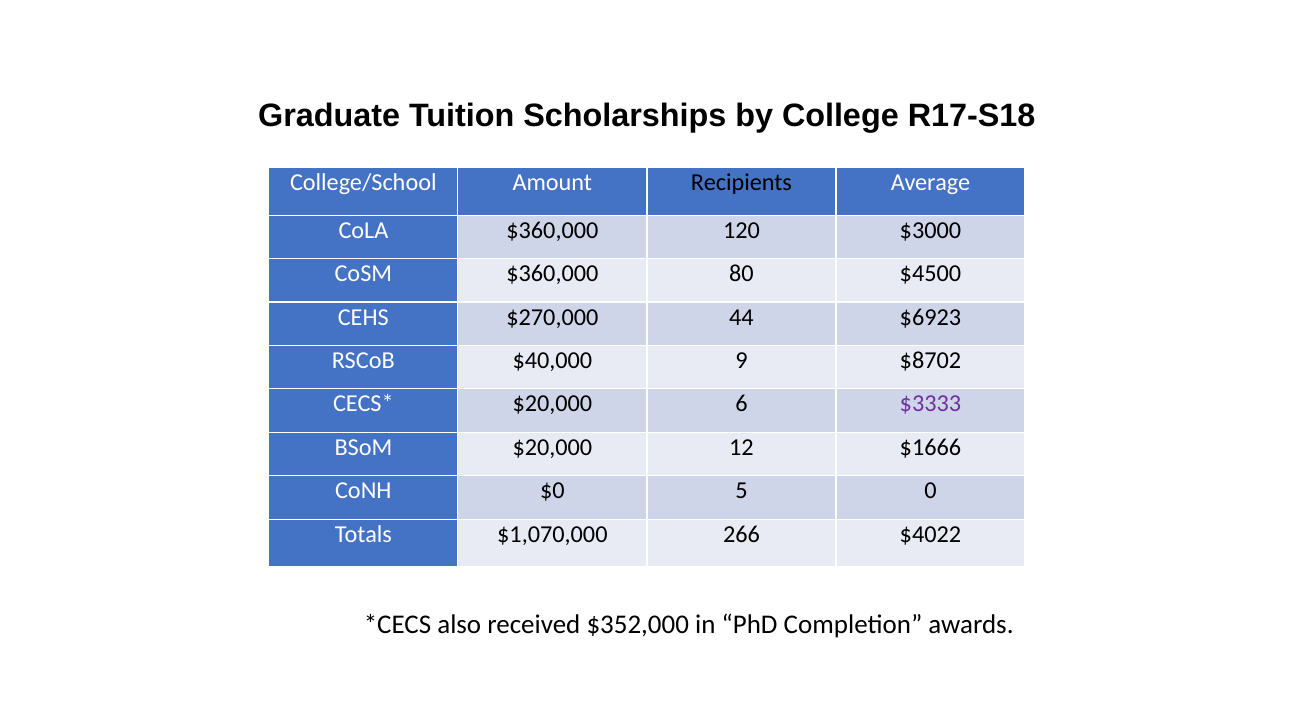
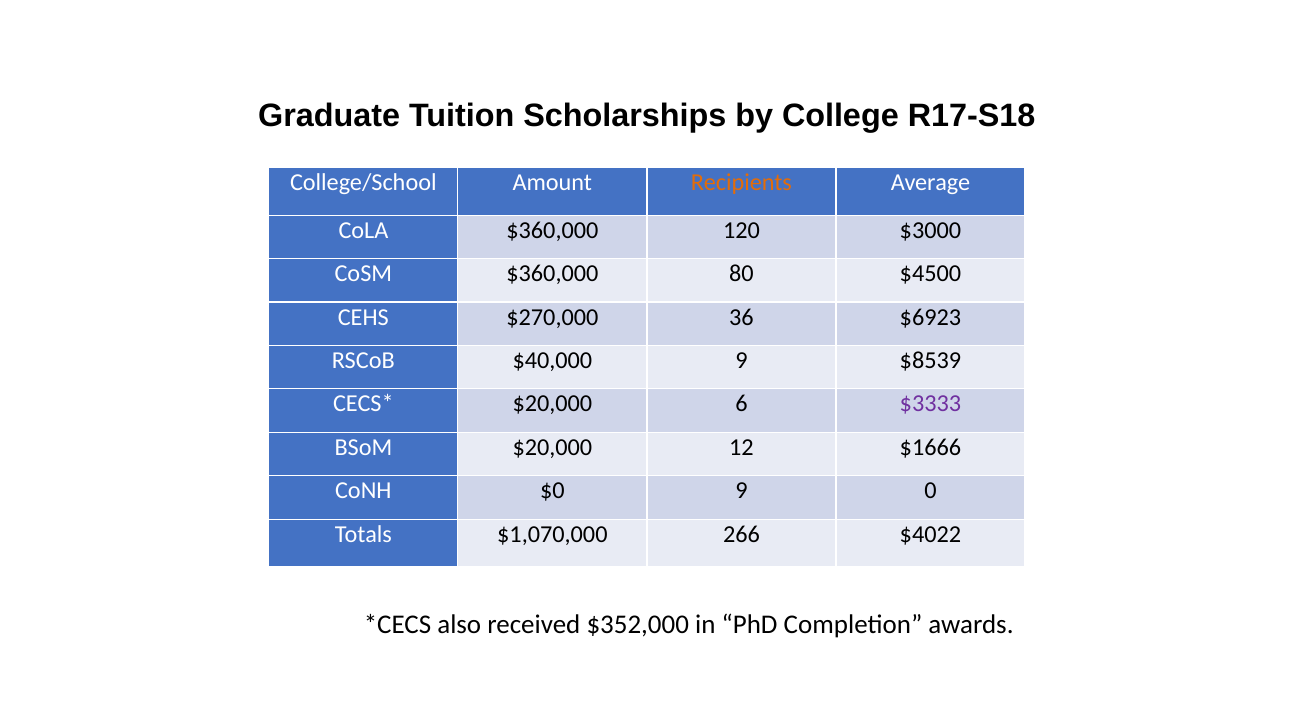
Recipients colour: black -> orange (741, 183)
44: 44 -> 36 (741, 317)
$8702: $8702 -> $8539 (930, 360)
$0 5: 5 -> 9 (741, 491)
